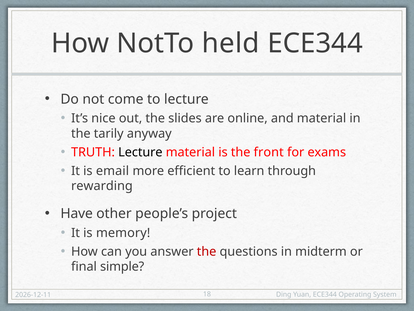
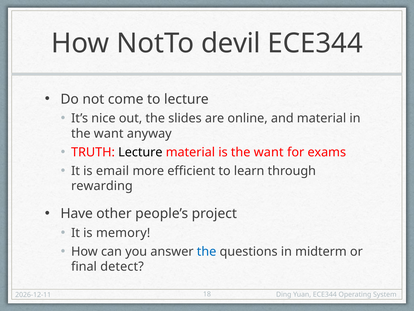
held: held -> devil (231, 43)
tarily: tarily -> want (109, 133)
is the front: front -> want (269, 152)
the colour: red -> blue (207, 251)
simple: simple -> detect (122, 266)
